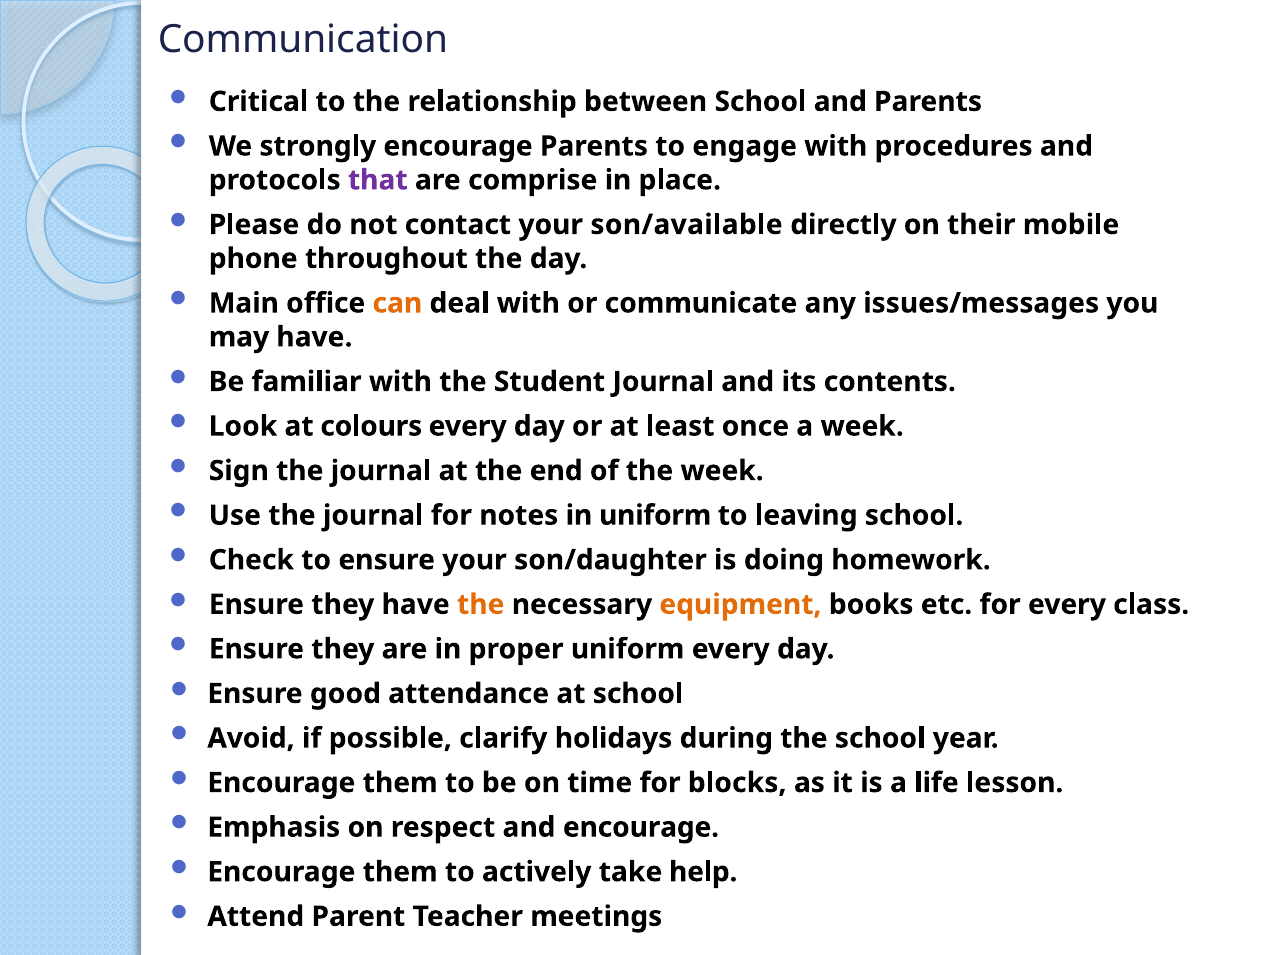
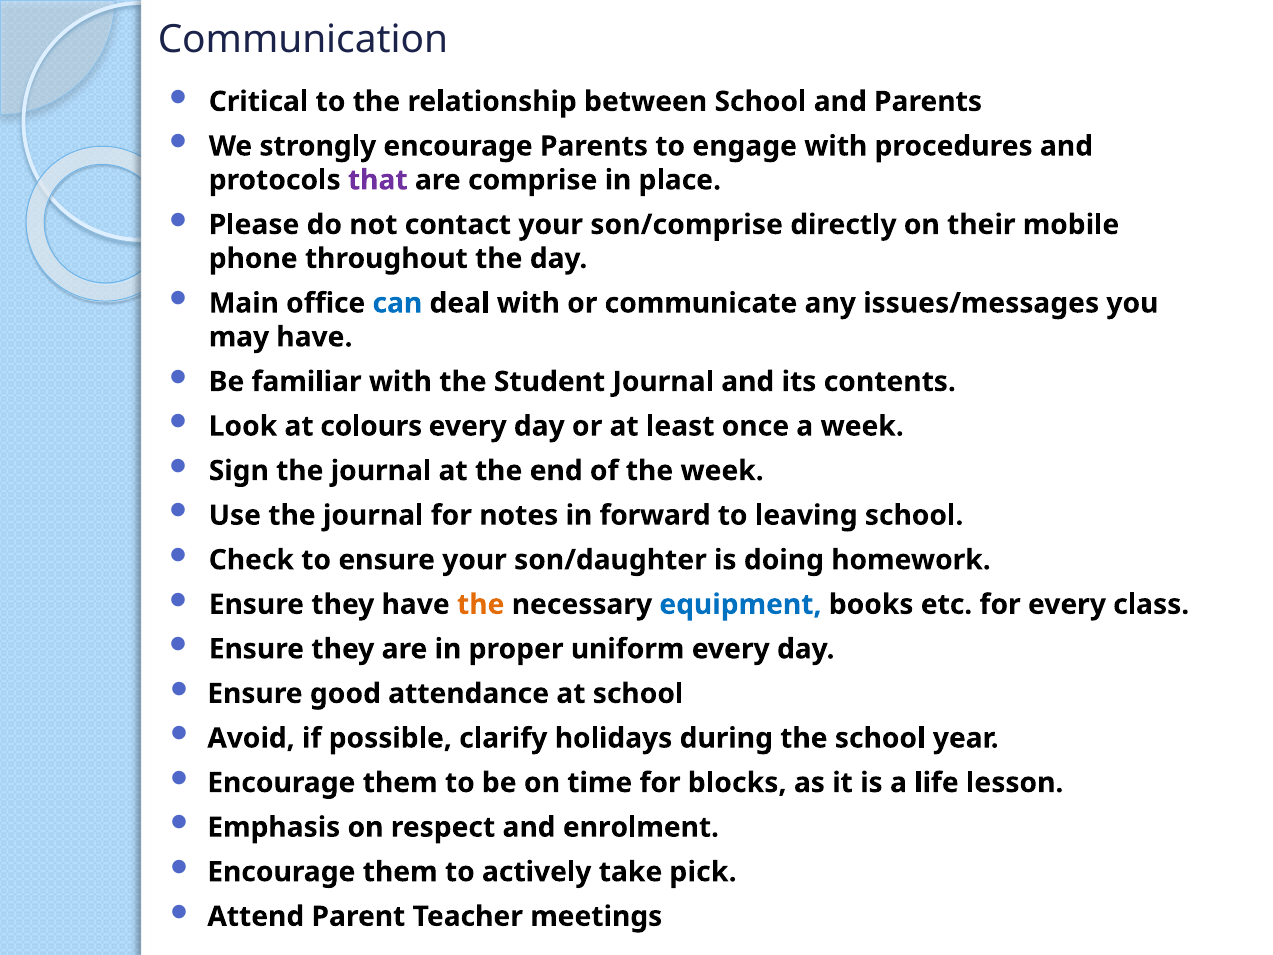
son/available: son/available -> son/comprise (687, 225)
can colour: orange -> blue (397, 303)
in uniform: uniform -> forward (655, 515)
equipment colour: orange -> blue (740, 604)
and encourage: encourage -> enrolment (641, 827)
help: help -> pick (703, 872)
